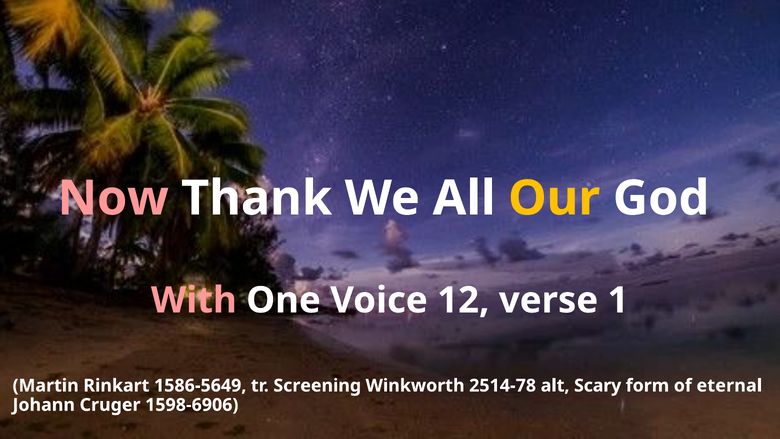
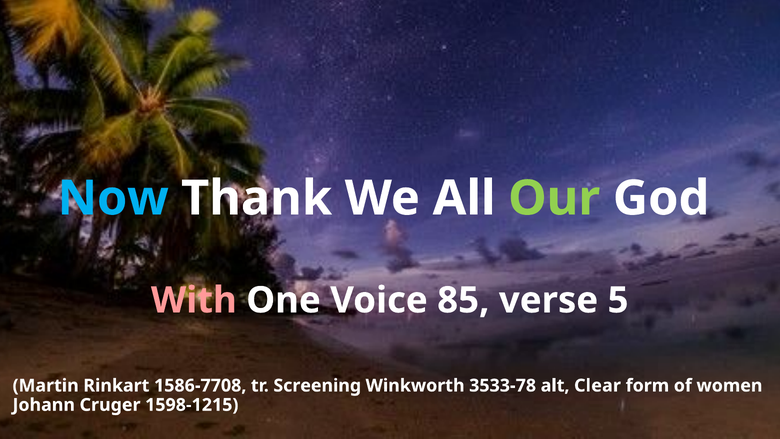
Now colour: pink -> light blue (113, 198)
Our colour: yellow -> light green (554, 198)
12: 12 -> 85 (463, 300)
1: 1 -> 5 (618, 300)
1586-5649: 1586-5649 -> 1586-7708 (200, 385)
2514-78: 2514-78 -> 3533-78 (503, 385)
Scary: Scary -> Clear (598, 385)
eternal: eternal -> women (729, 385)
1598-6906: 1598-6906 -> 1598-1215 (192, 405)
